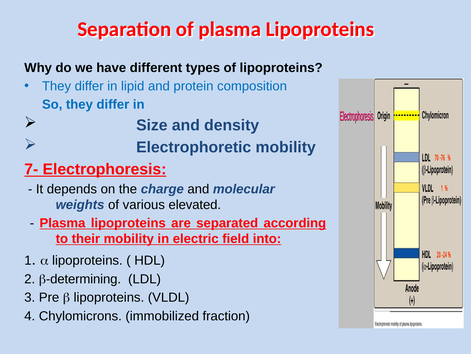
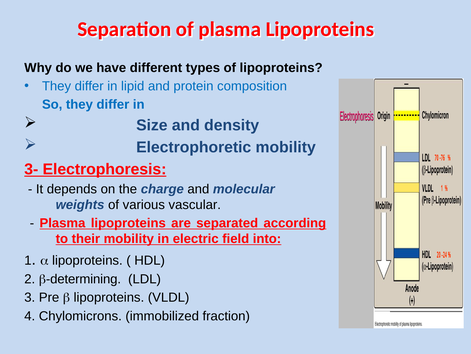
7-: 7- -> 3- (31, 169)
elevated: elevated -> vascular (195, 204)
